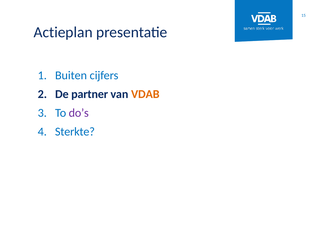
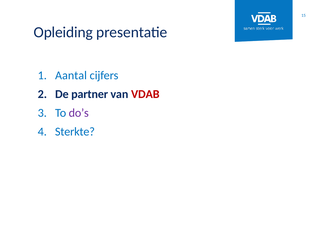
Actieplan: Actieplan -> Opleiding (63, 32)
Buiten: Buiten -> Aantal (71, 75)
VDAB colour: orange -> red (145, 94)
